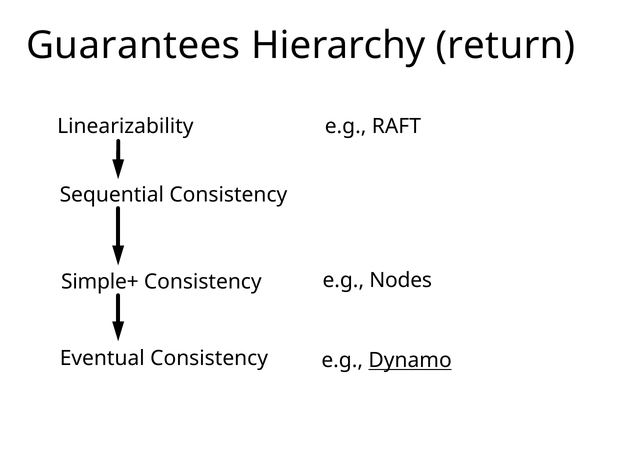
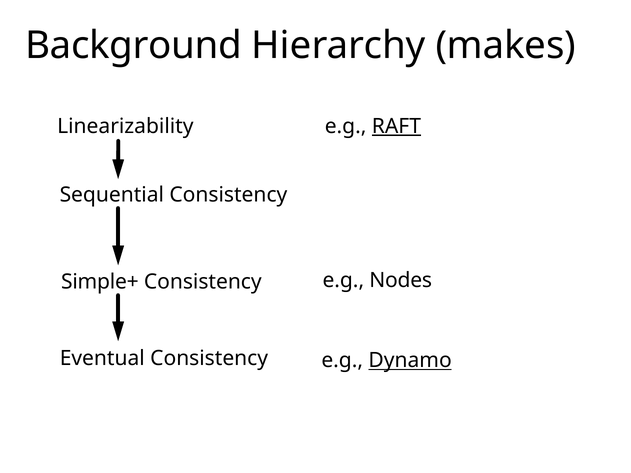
Guarantees: Guarantees -> Background (134, 45)
return: return -> makes (506, 45)
RAFT underline: none -> present (396, 126)
